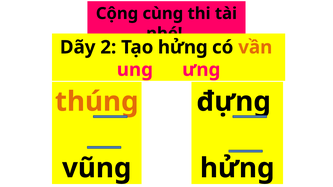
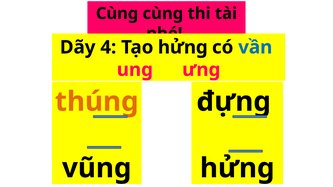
Cộng: Cộng -> Cùng (117, 14)
2: 2 -> 4 (108, 47)
vần colour: orange -> blue (255, 47)
